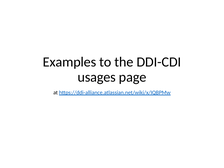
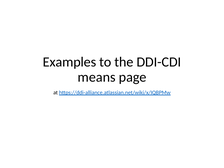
usages: usages -> means (97, 77)
